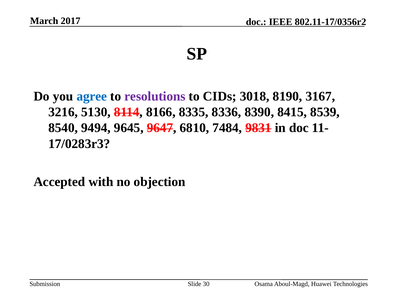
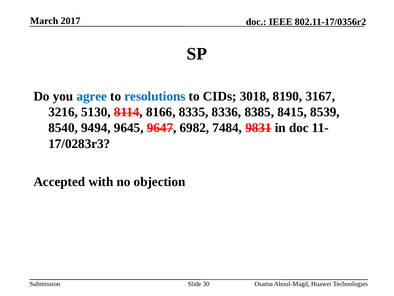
resolutions colour: purple -> blue (155, 96)
8390: 8390 -> 8385 (259, 112)
6810: 6810 -> 6982 (194, 128)
